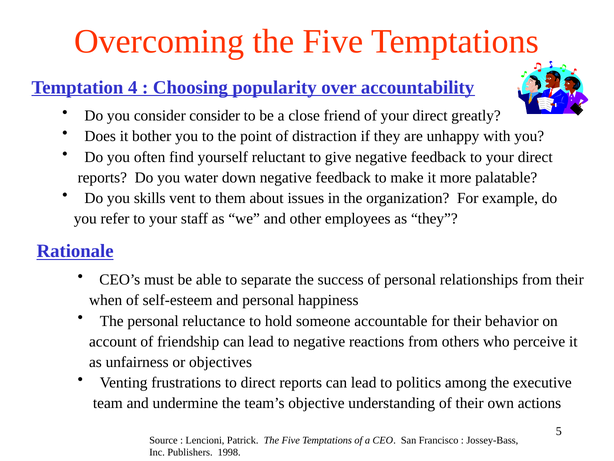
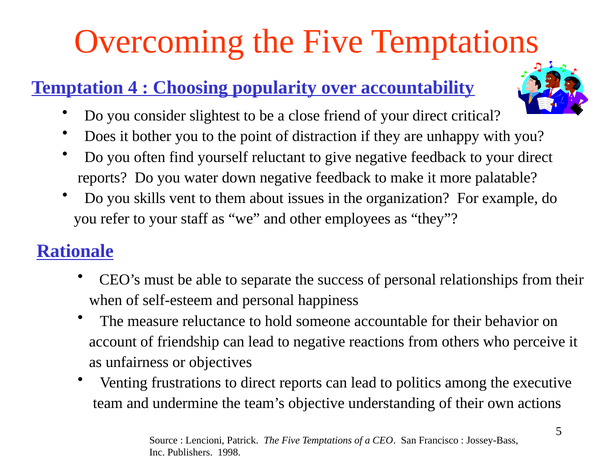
consider consider: consider -> slightest (215, 116)
greatly: greatly -> critical (476, 116)
The personal: personal -> measure (153, 321)
